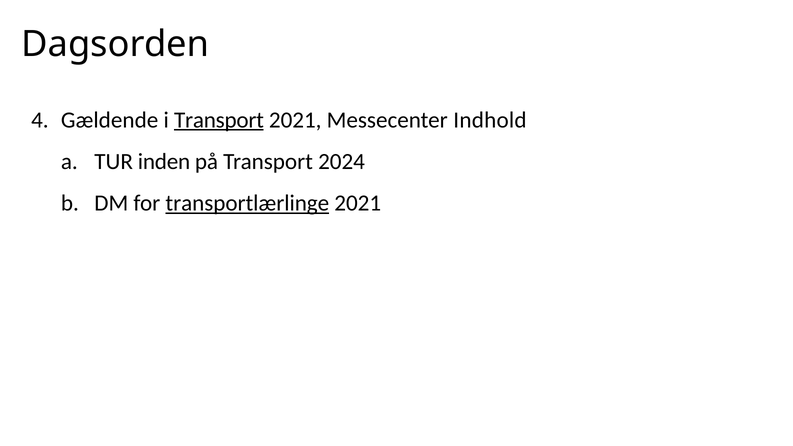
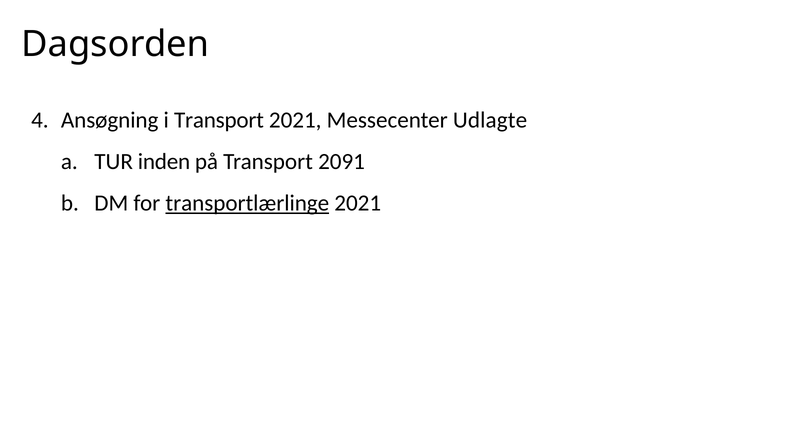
Gældende: Gældende -> Ansøgning (110, 120)
Transport underline: present -> none (219, 120)
Indhold: Indhold -> Udlagte (490, 120)
2024: 2024 -> 2091 (342, 162)
